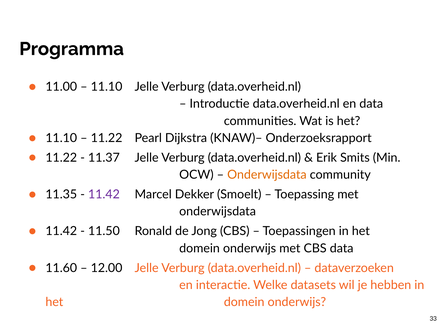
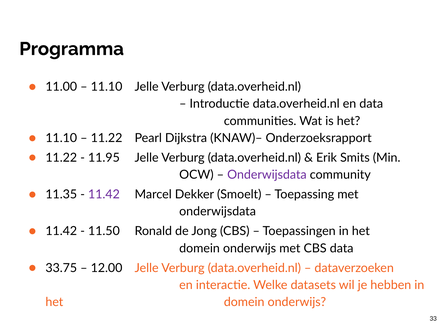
11.37: 11.37 -> 11.95 (104, 157)
Onderwijsdata colour: orange -> purple (267, 175)
11.60: 11.60 -> 33.75 (61, 268)
